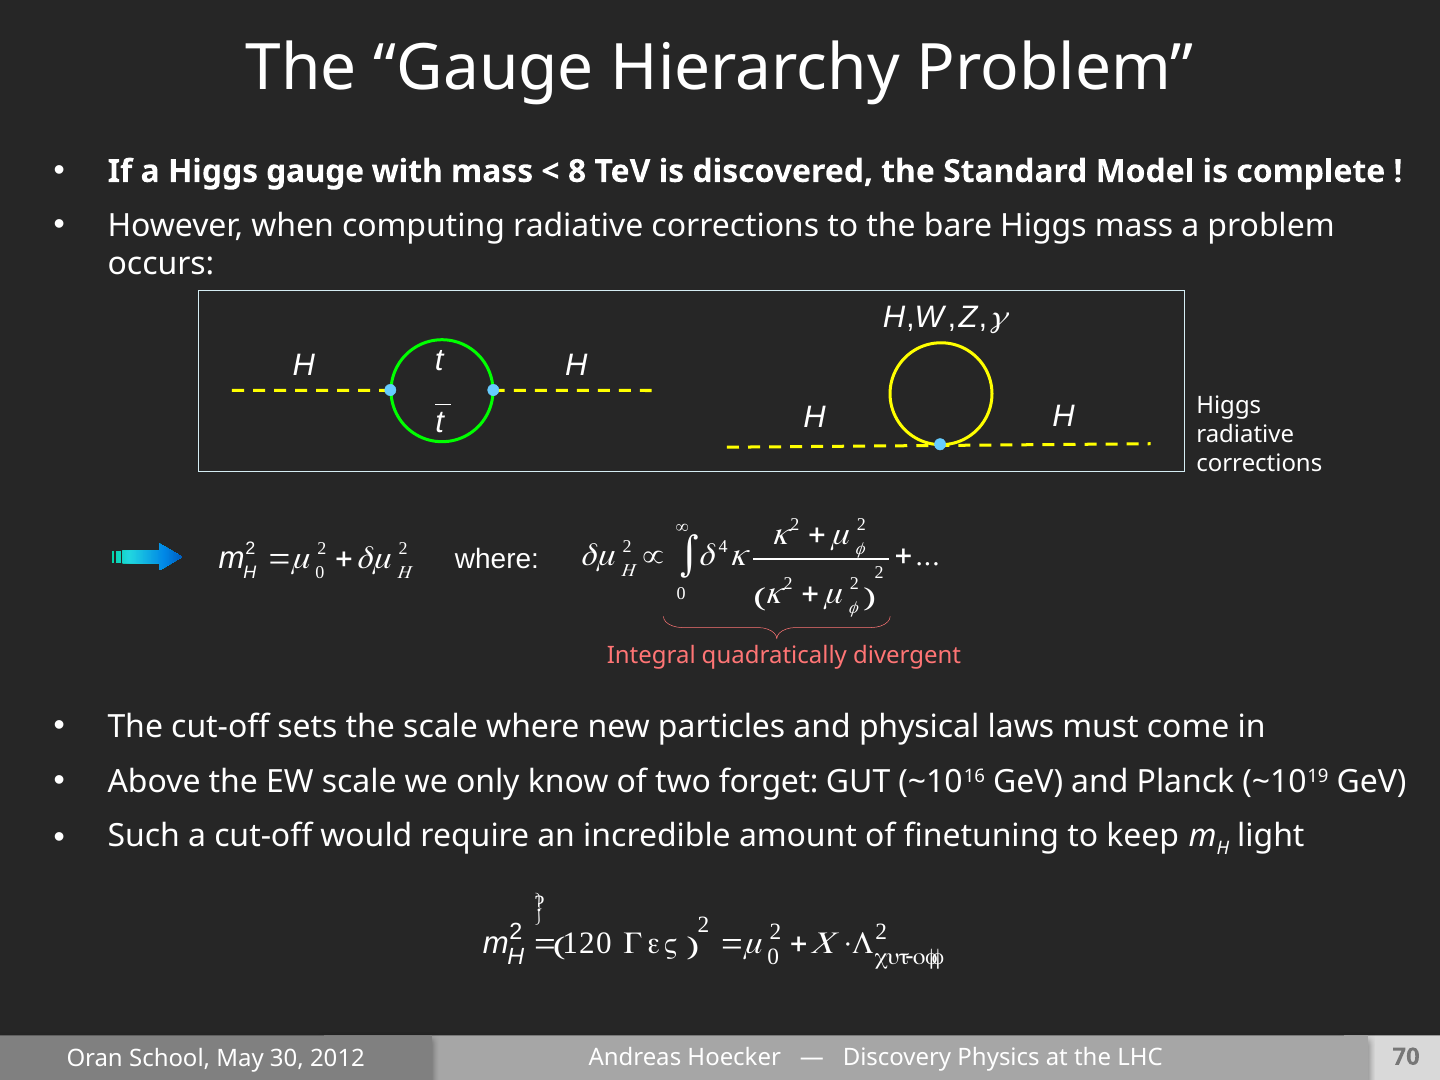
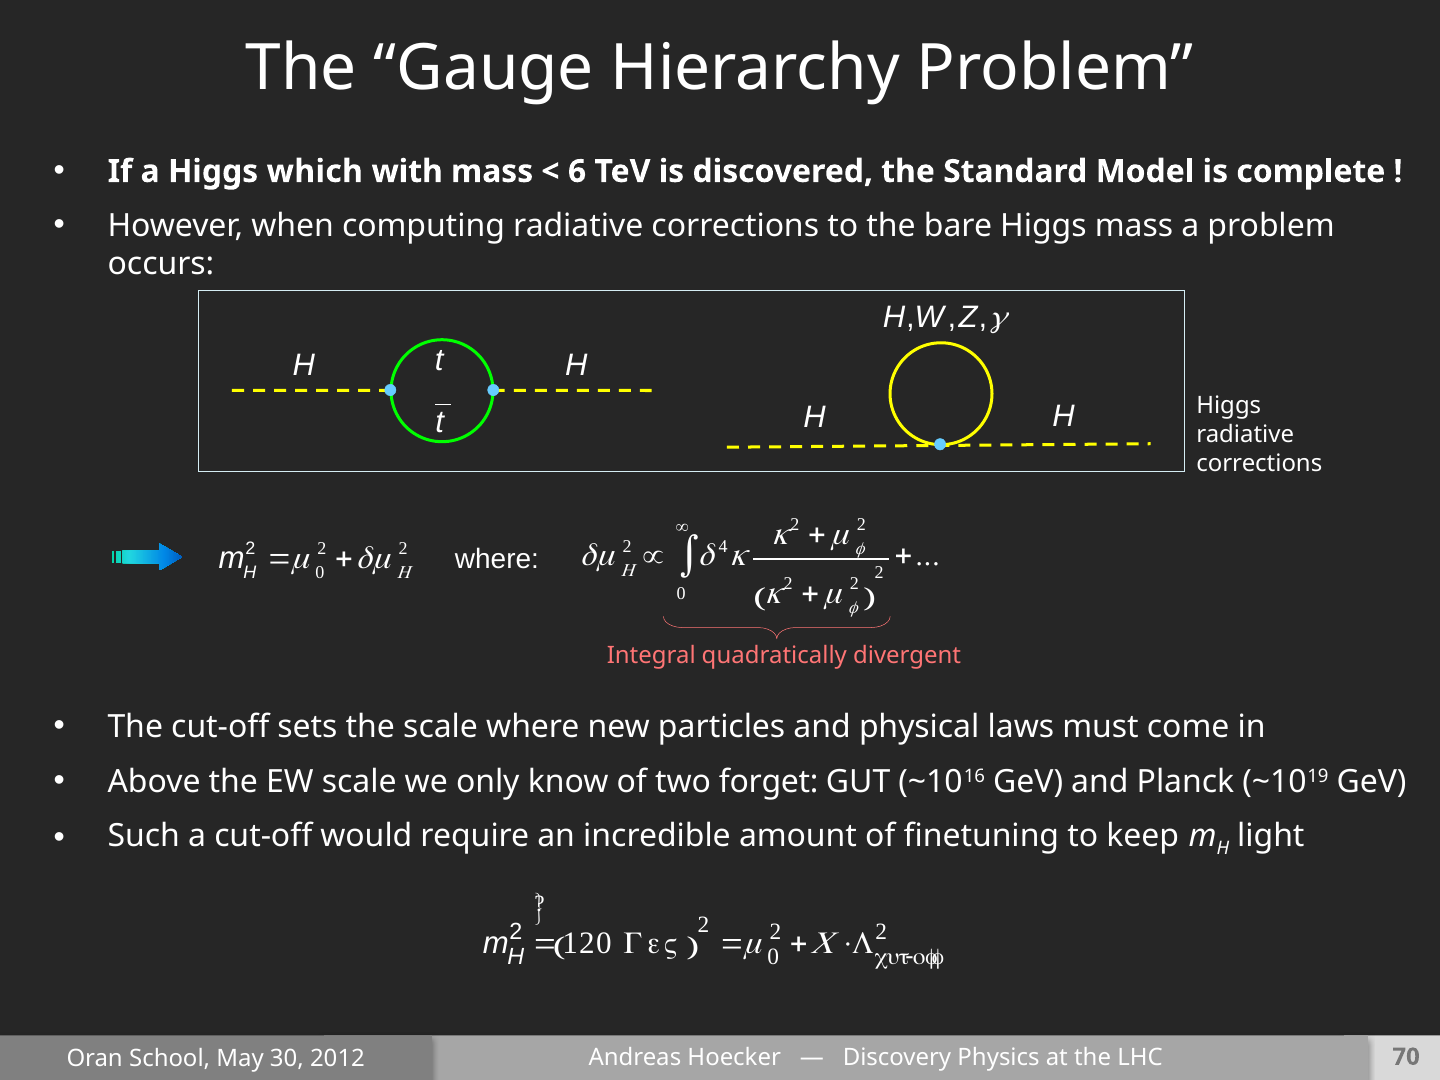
Higgs gauge: gauge -> which (315, 171)
8: 8 -> 6 (577, 171)
